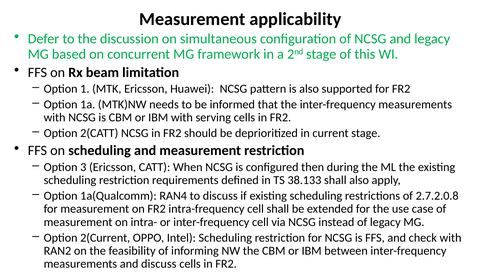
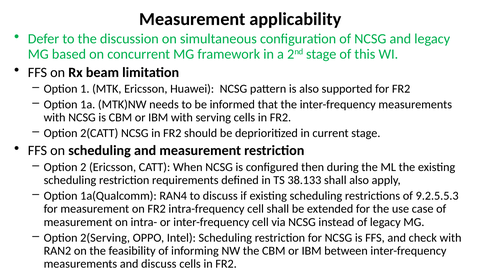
3: 3 -> 2 (83, 167)
2.7.2.0.8: 2.7.2.0.8 -> 9.2.5.5.3 (437, 196)
2(Current: 2(Current -> 2(Serving (105, 238)
